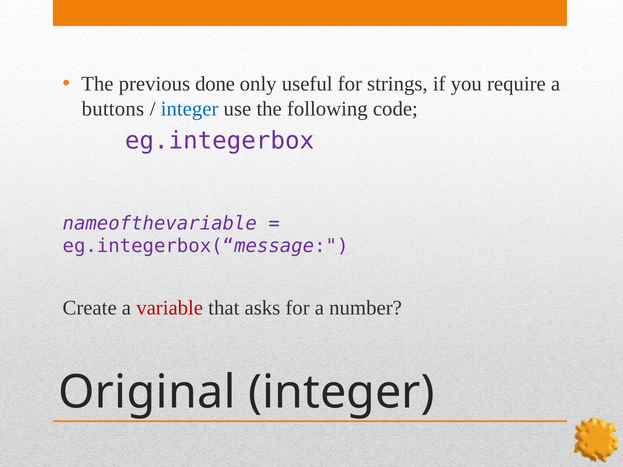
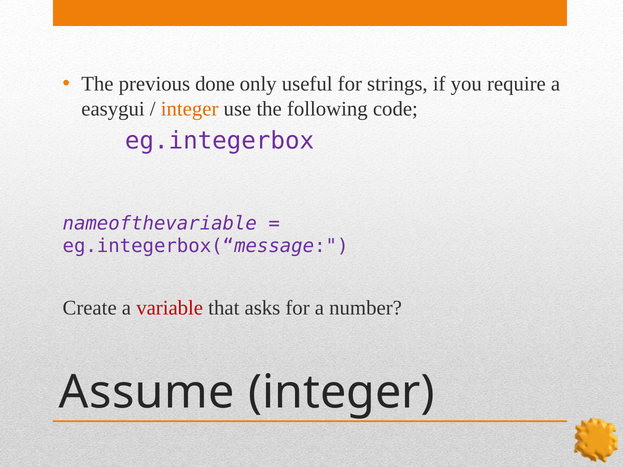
buttons: buttons -> easygui (113, 109)
integer colour: blue -> orange (190, 109)
Original: Original -> Assume (147, 393)
